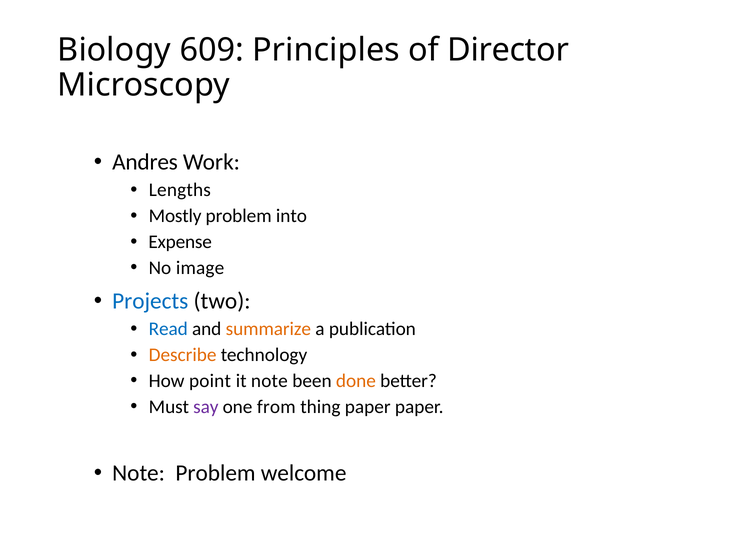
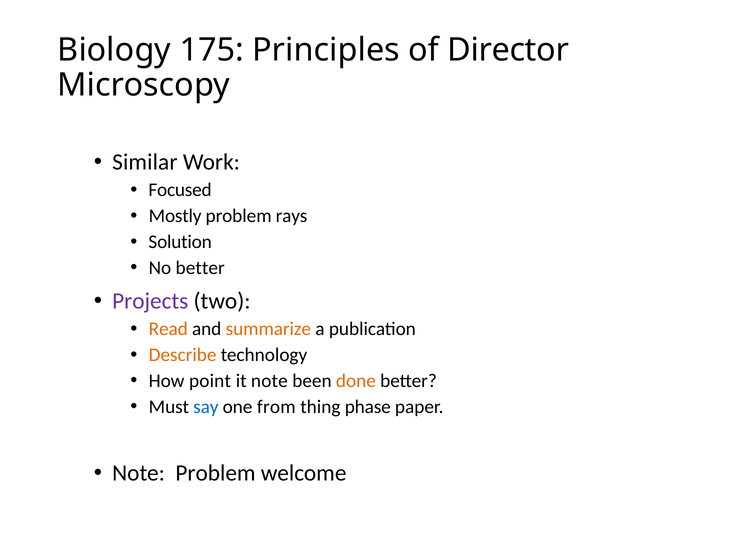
609: 609 -> 175 (212, 50)
Andres: Andres -> Similar (145, 162)
Lengths: Lengths -> Focused (180, 190)
into: into -> rays (292, 216)
Expense: Expense -> Solution (180, 242)
No image: image -> better (200, 268)
Projects colour: blue -> purple (150, 301)
Read colour: blue -> orange (168, 329)
say colour: purple -> blue (206, 406)
thing paper: paper -> phase (368, 406)
